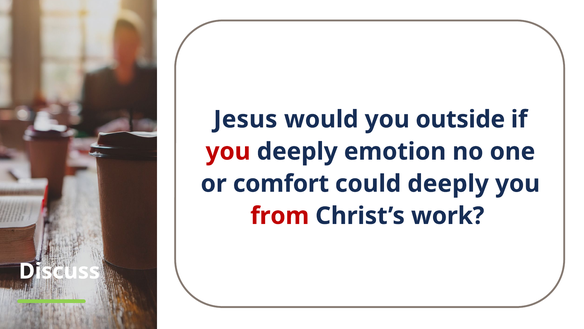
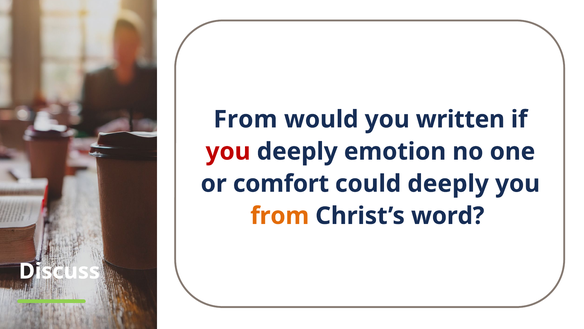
Jesus: Jesus -> From (245, 119)
outside: outside -> written (460, 119)
from colour: red -> orange (280, 216)
work: work -> word (448, 216)
